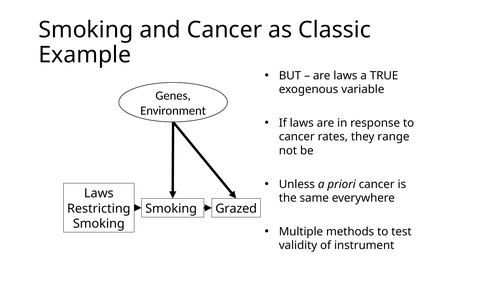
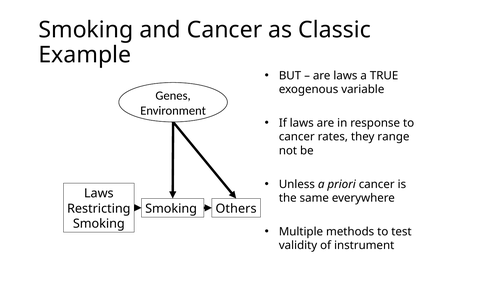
Grazed: Grazed -> Others (236, 209)
